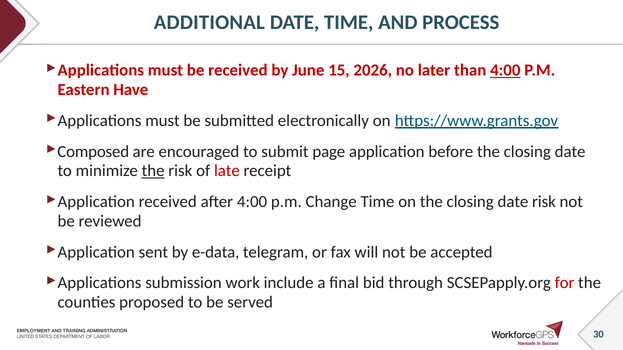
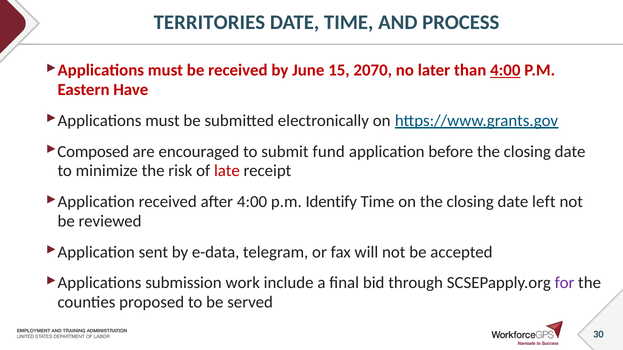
ADDITIONAL: ADDITIONAL -> TERRITORIES (209, 22)
2026: 2026 -> 2070 (373, 70)
page: page -> fund (329, 152)
the underline: present -> none (153, 171)
Change: Change -> Identify (331, 202)
date risk: risk -> left (544, 202)
for colour: red -> purple (565, 283)
